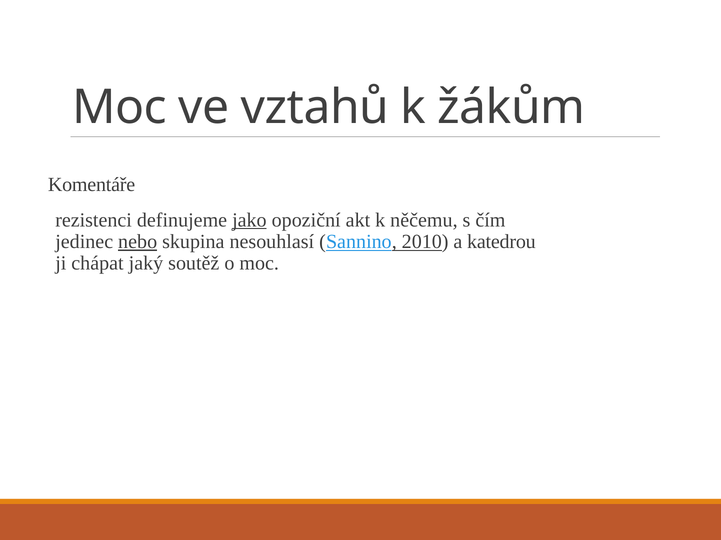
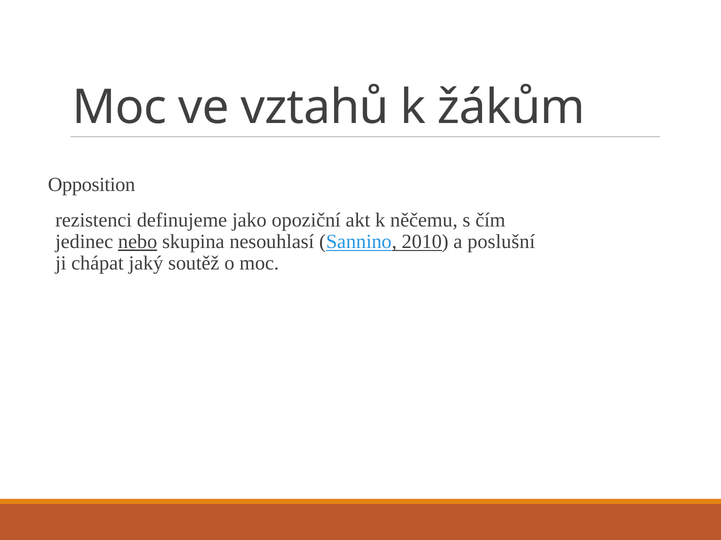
Komentáře: Komentáře -> Opposition (92, 185)
jako underline: present -> none (249, 220)
katedrou: katedrou -> poslušní (501, 242)
